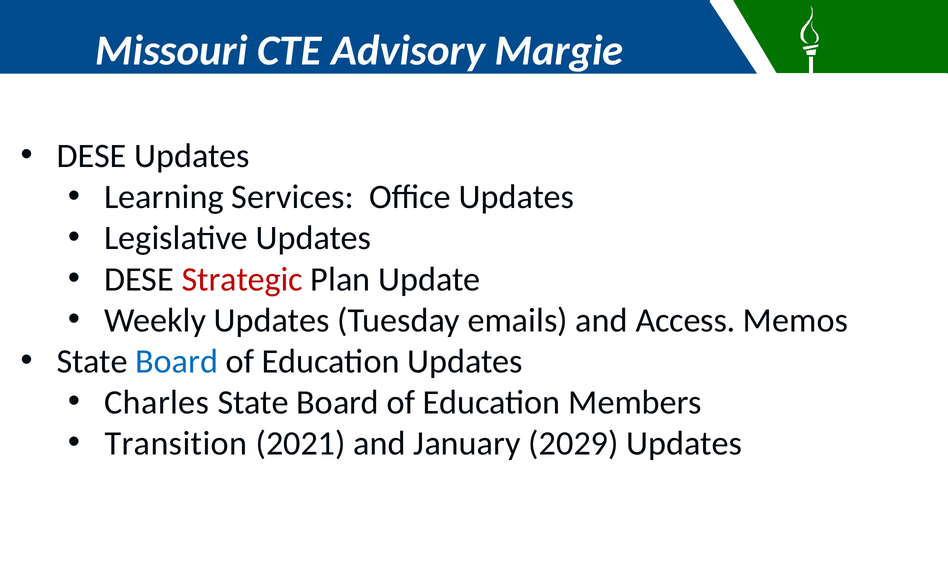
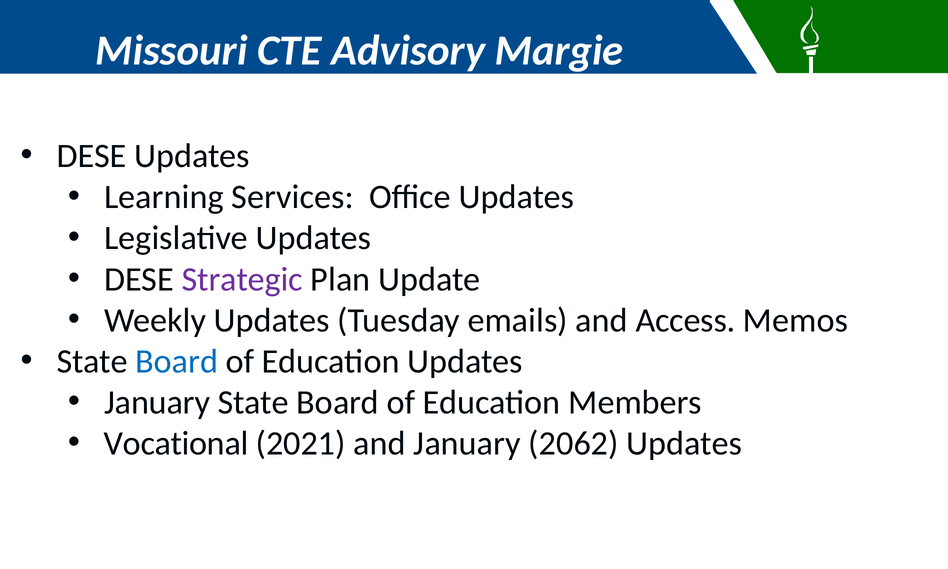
Strategic colour: red -> purple (242, 279)
Charles: Charles -> January (157, 402)
Transition: Transition -> Vocational (176, 443)
2029: 2029 -> 2062 (574, 443)
